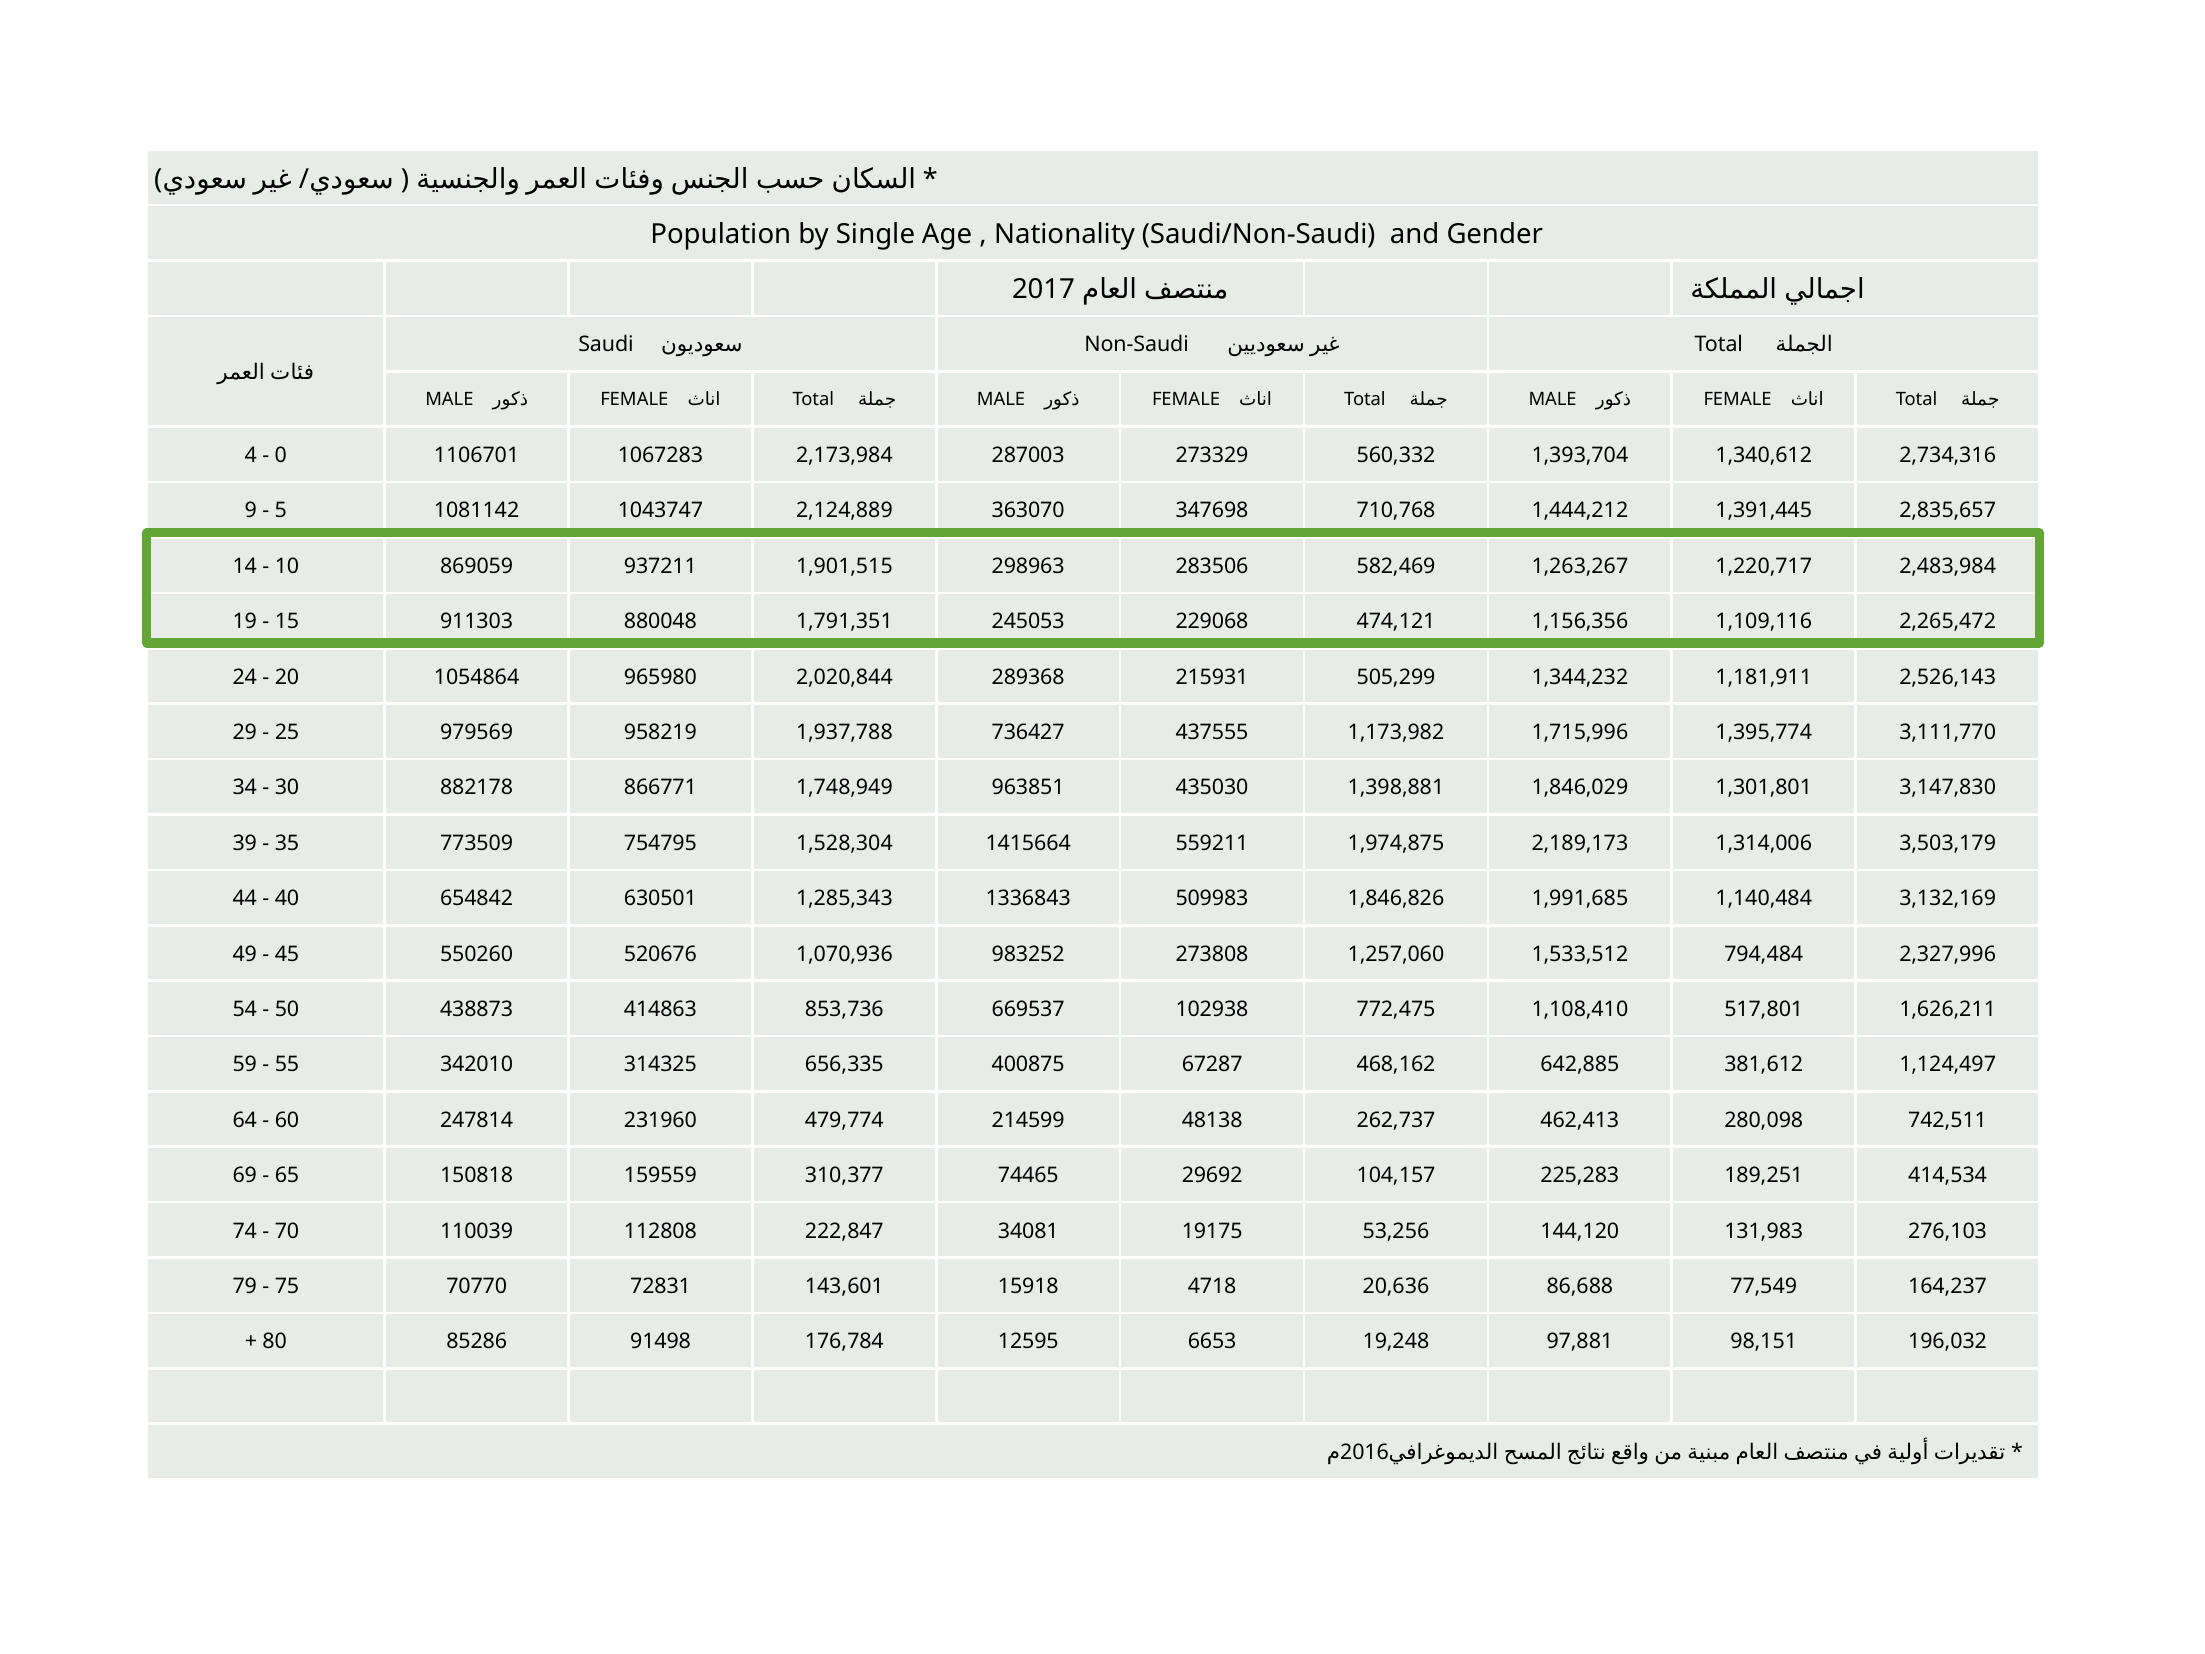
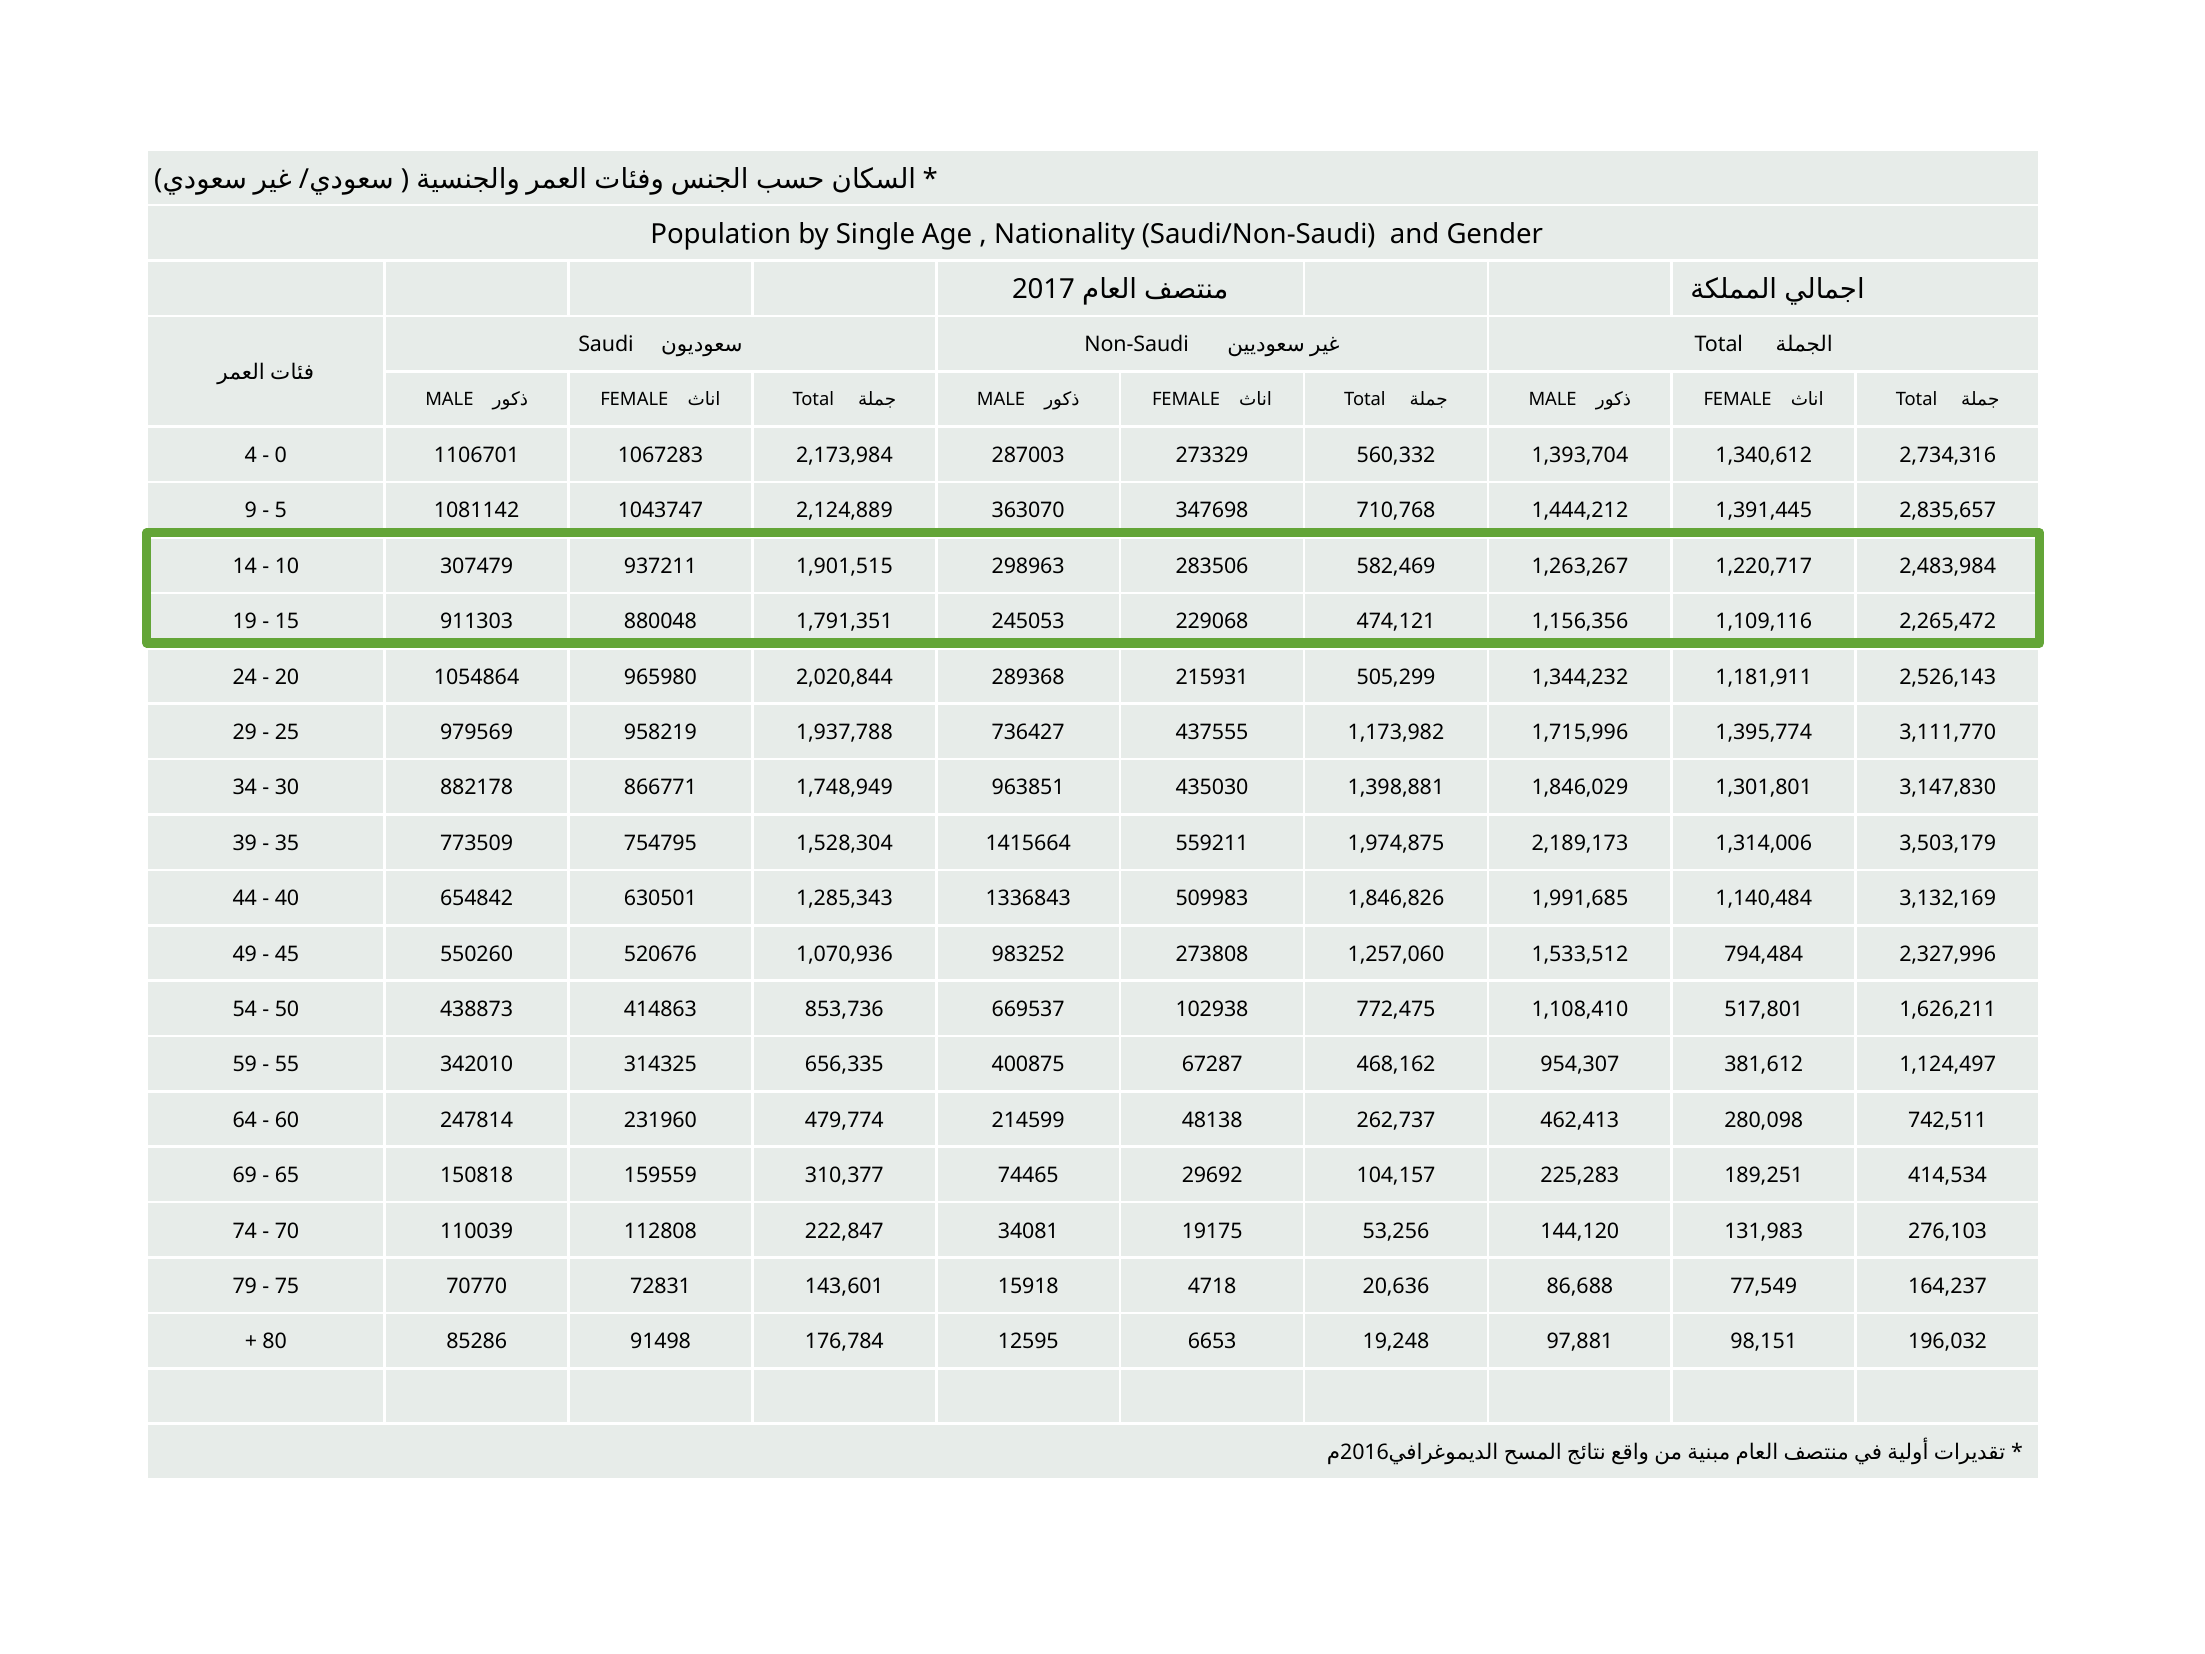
869059: 869059 -> 307479 (477, 566)
642,885: 642,885 -> 954,307 (1580, 1065)
